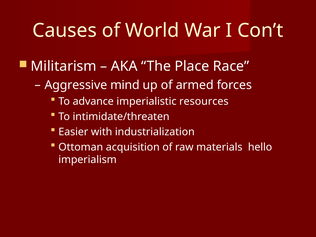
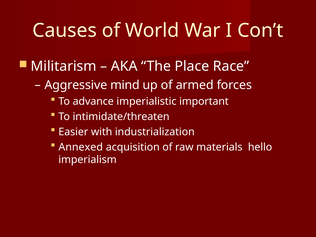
resources: resources -> important (204, 101)
Ottoman: Ottoman -> Annexed (81, 147)
